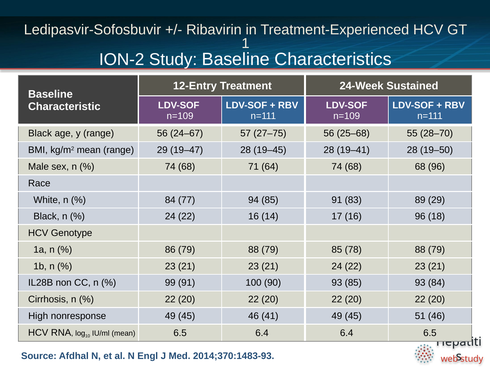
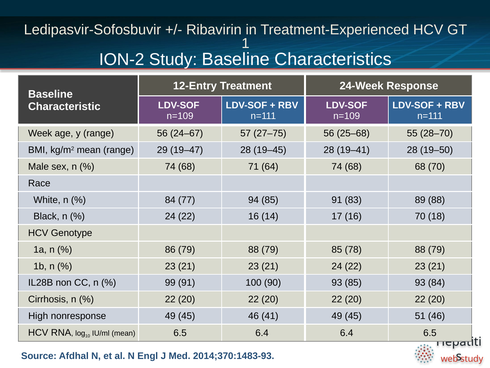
Sustained: Sustained -> Response (412, 86)
Black: Black -> Week (40, 133)
68 96: 96 -> 70 (437, 166)
89 29: 29 -> 88 (437, 200)
16 96: 96 -> 70 (420, 216)
